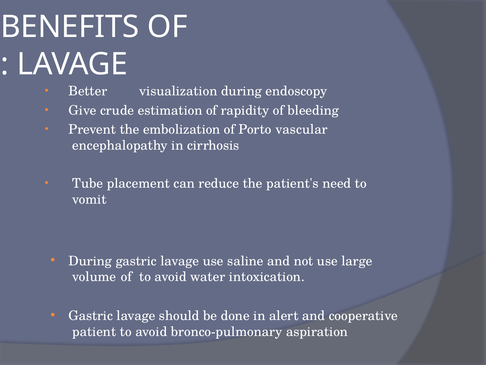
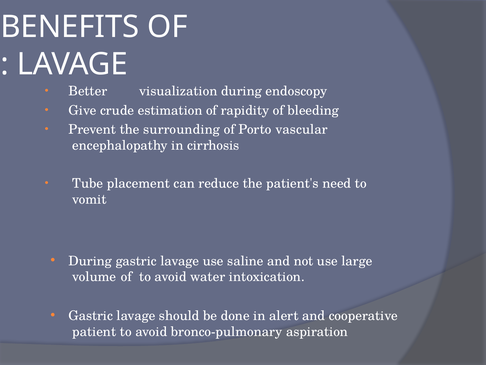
embolization: embolization -> surrounding (182, 129)
